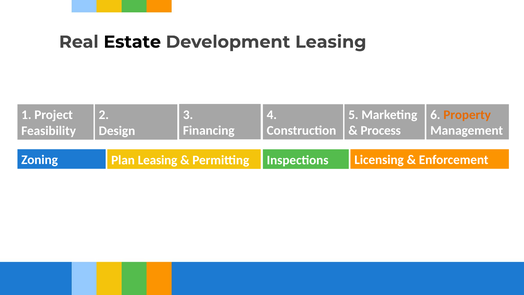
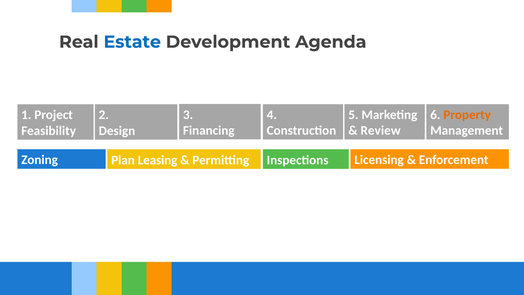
Estate colour: black -> blue (132, 42)
Development Leasing: Leasing -> Agenda (331, 42)
Process: Process -> Review (381, 131)
